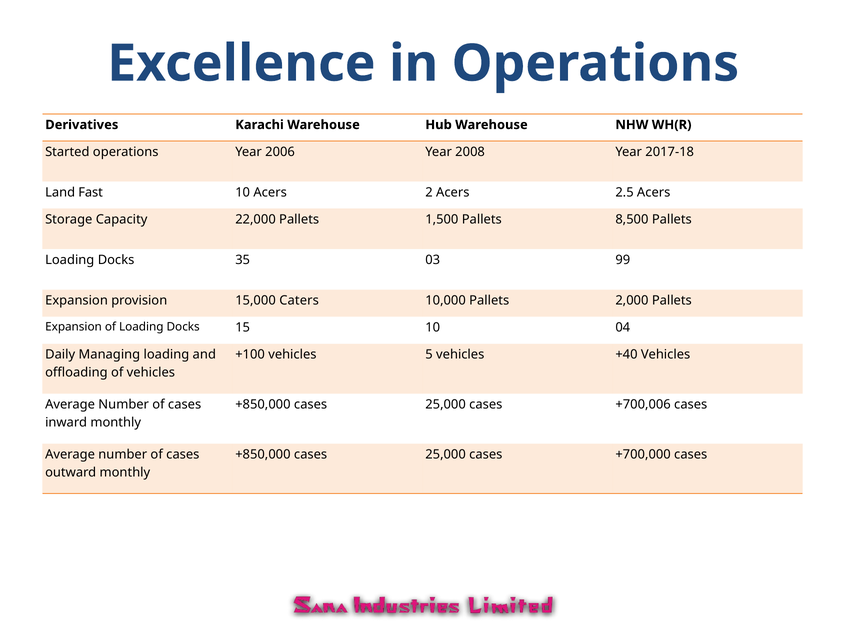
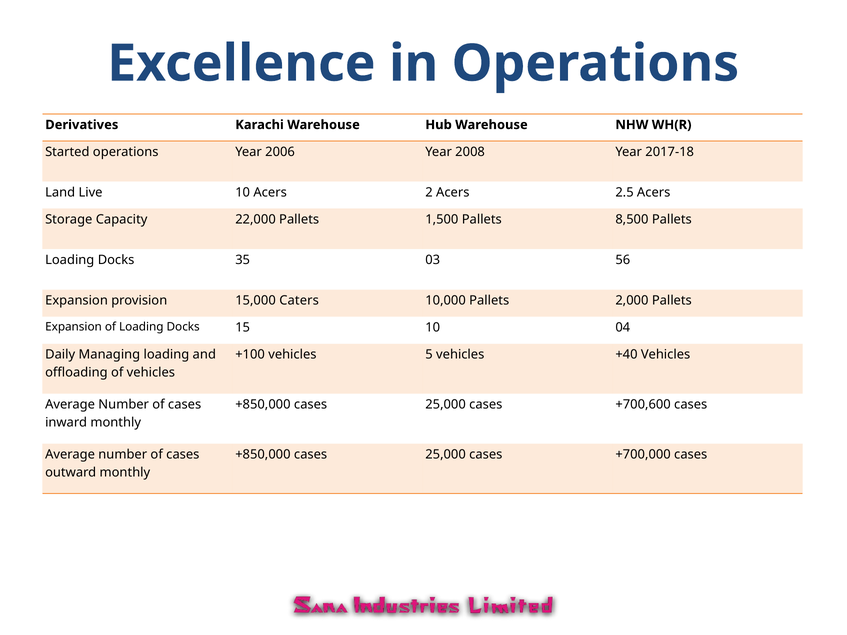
Fast: Fast -> Live (91, 193)
99: 99 -> 56 (623, 260)
+700,006: +700,006 -> +700,600 (643, 405)
